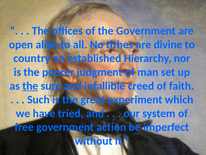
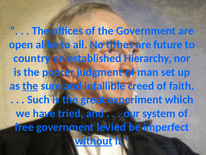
divine: divine -> future (168, 44)
action: action -> levied (111, 127)
without underline: none -> present (94, 141)
